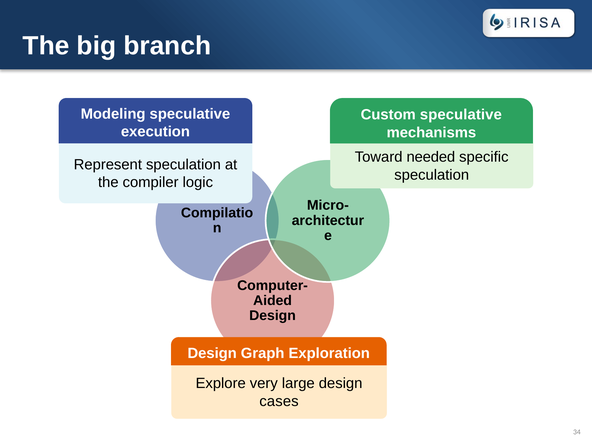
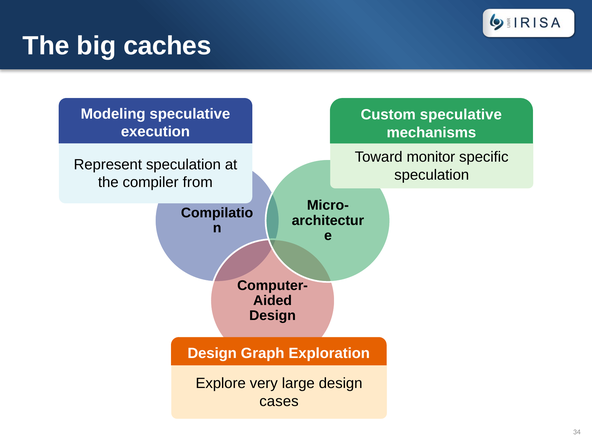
branch: branch -> caches (167, 46)
needed: needed -> monitor (431, 157)
logic: logic -> from (198, 182)
